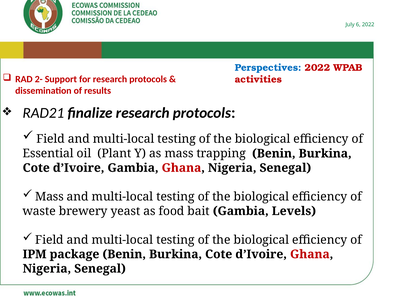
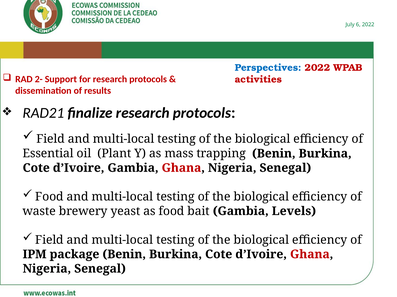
Mass: Mass -> Food (49, 197)
